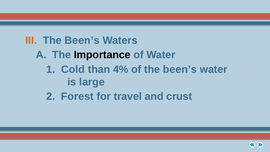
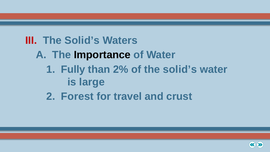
III colour: orange -> red (31, 40)
Been’s: Been’s -> Solid’s (82, 40)
Cold: Cold -> Fully (73, 69)
4%: 4% -> 2% (121, 69)
of the been’s: been’s -> solid’s (180, 69)
